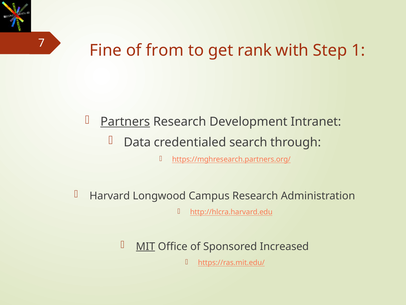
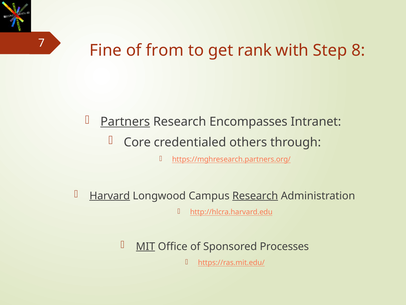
1: 1 -> 8 (358, 50)
Development: Development -> Encompasses (248, 122)
Data: Data -> Core (137, 142)
search: search -> others (248, 142)
Harvard underline: none -> present (110, 196)
Research underline: none -> present (255, 196)
Increased: Increased -> Processes (284, 246)
